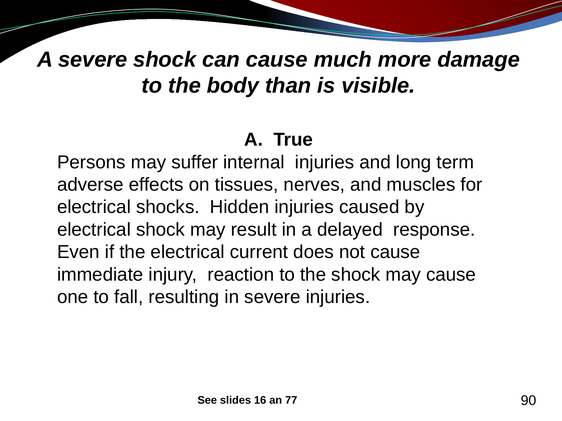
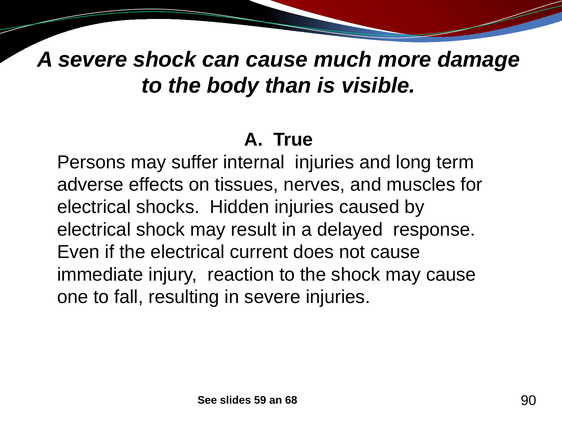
16: 16 -> 59 (260, 401)
77: 77 -> 68 (291, 401)
